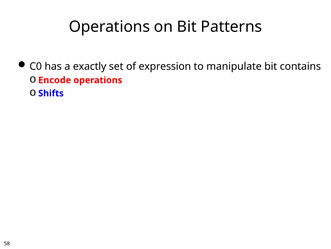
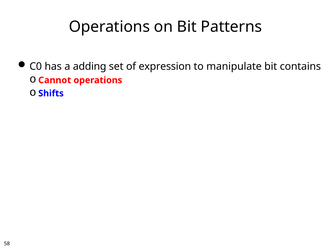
exactly: exactly -> adding (90, 66)
Encode: Encode -> Cannot (55, 80)
